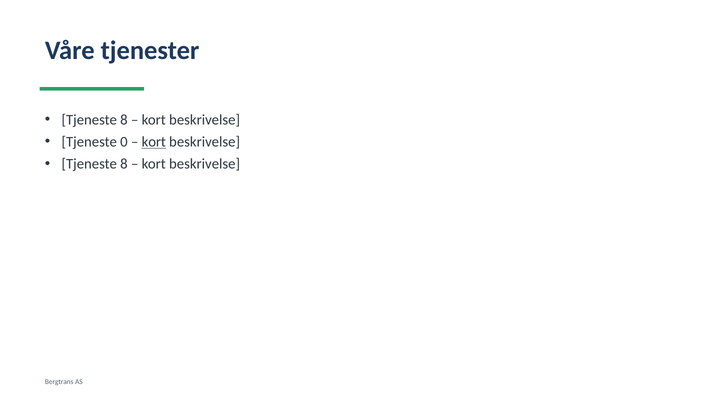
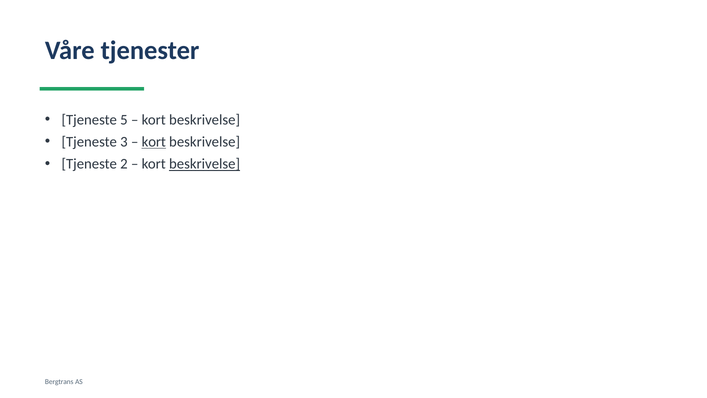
8: 8 -> 5 (124, 120)
0: 0 -> 3 (124, 142)
8: 8 -> 2 (124, 164)
beskrivelse underline: none -> present (205, 164)
